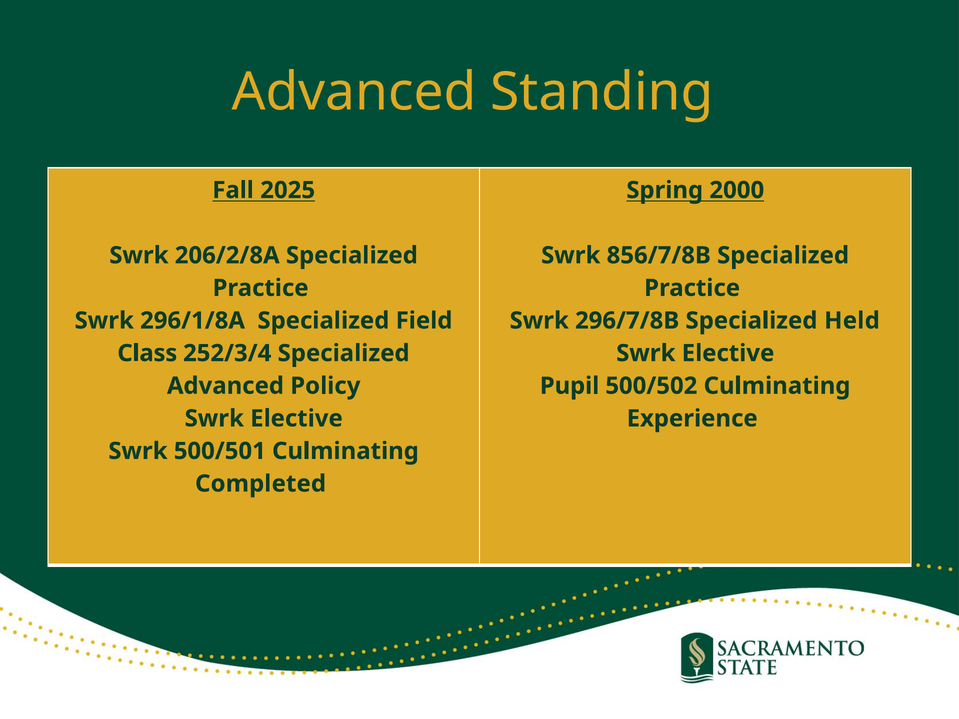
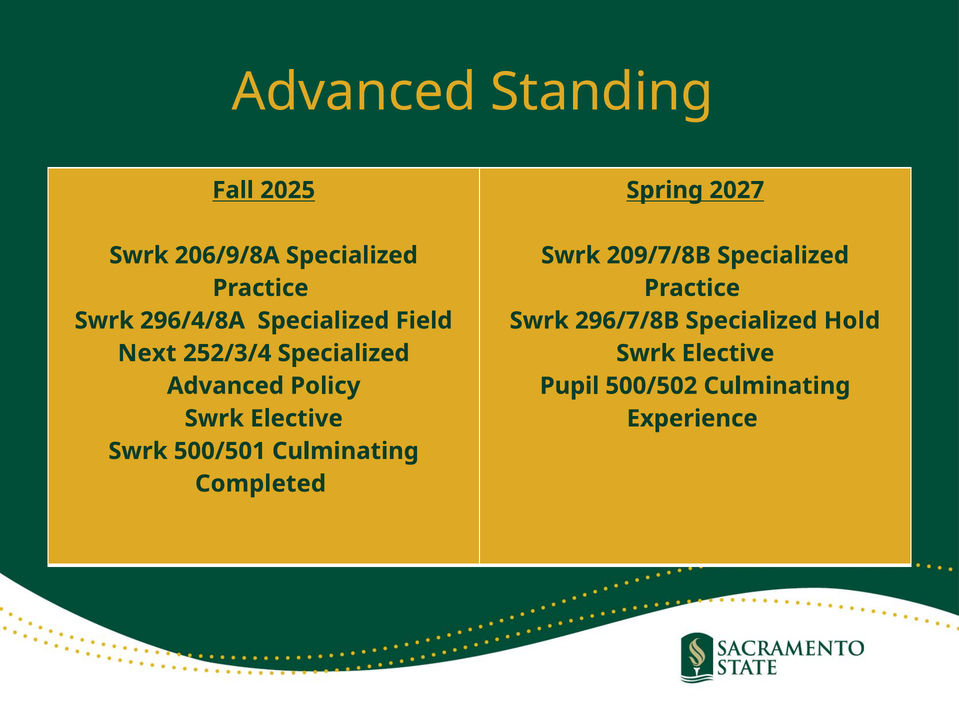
2000: 2000 -> 2027 (737, 190)
206/2/8A: 206/2/8A -> 206/9/8A (227, 256)
856/7/8B: 856/7/8B -> 209/7/8B (659, 256)
296/1/8A: 296/1/8A -> 296/4/8A (193, 321)
Held: Held -> Hold (852, 321)
Class: Class -> Next (147, 353)
